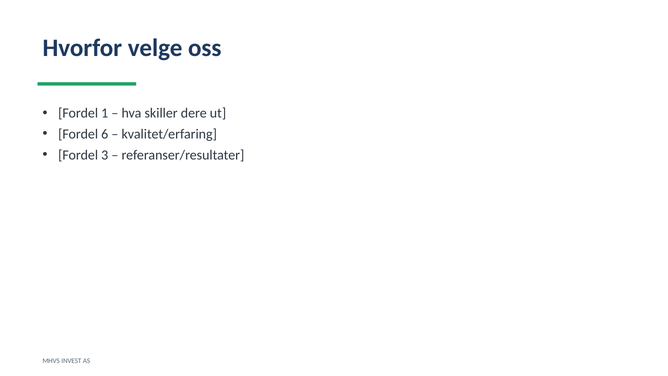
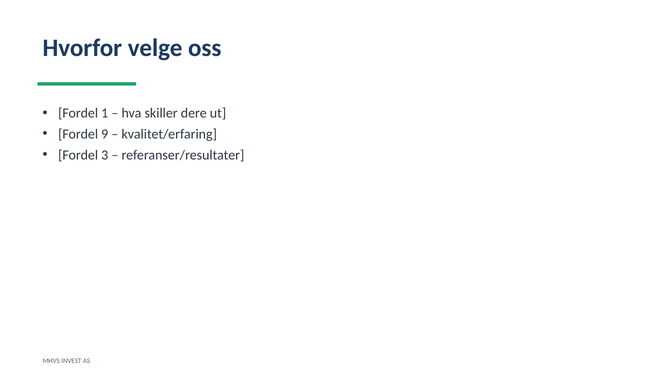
6: 6 -> 9 (105, 134)
